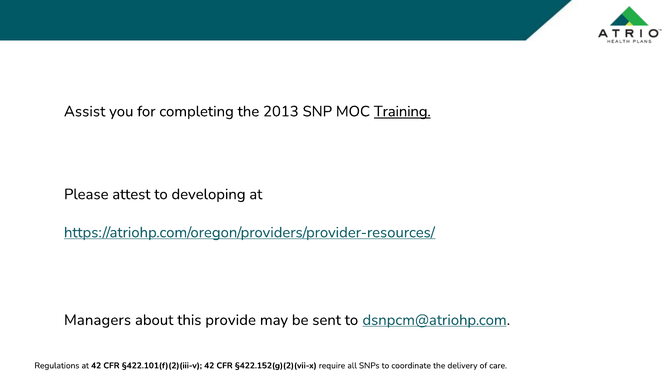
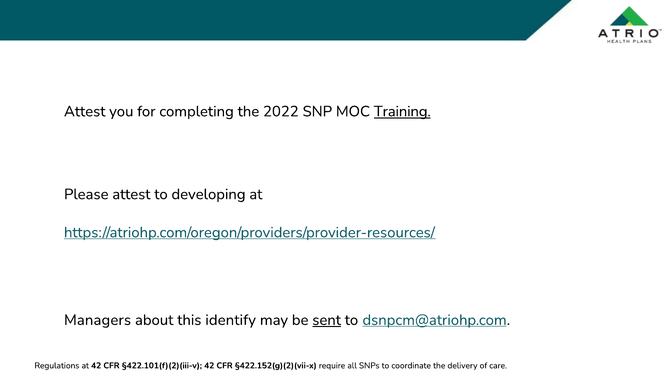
Assist: Assist -> Attest (85, 111)
2013: 2013 -> 2022 (281, 111)
provide: provide -> identify (231, 320)
sent underline: none -> present (327, 320)
